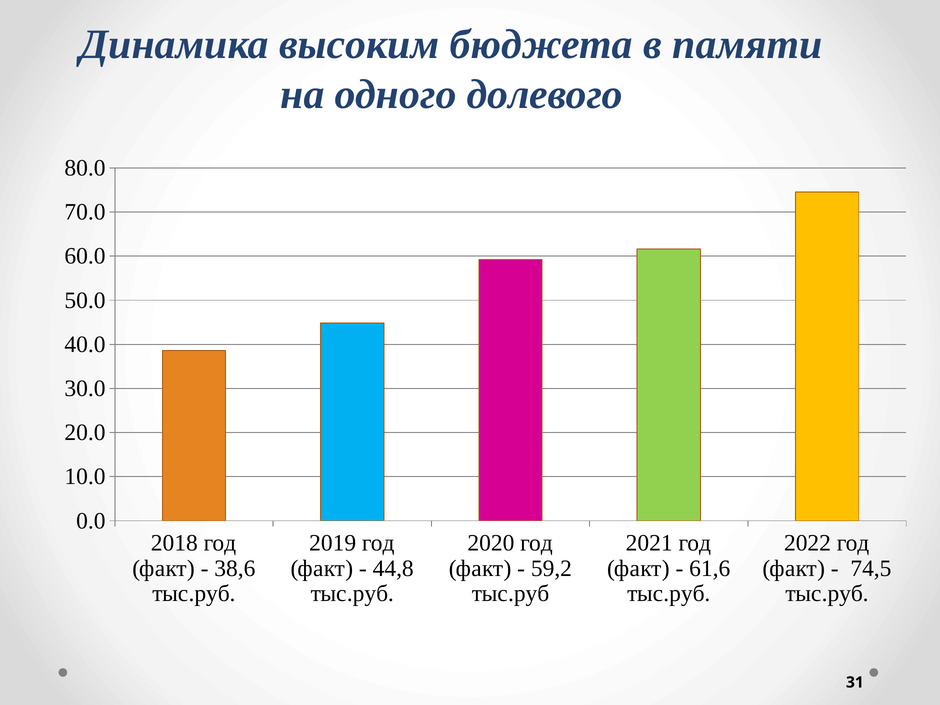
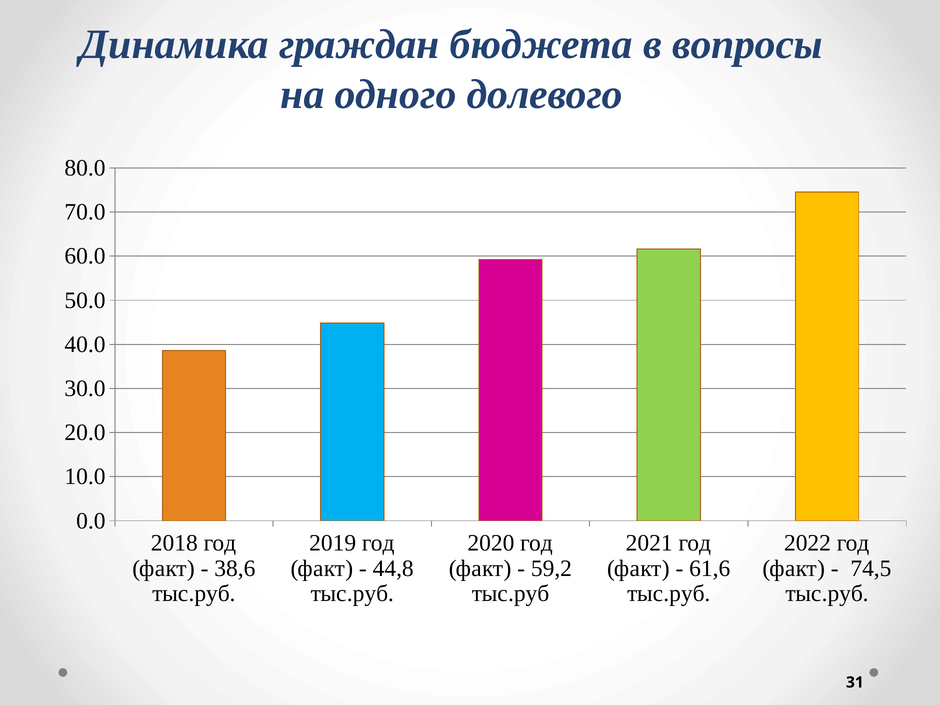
высоким: высоким -> граждан (359, 45)
памяти: памяти -> вопросы (748, 45)
